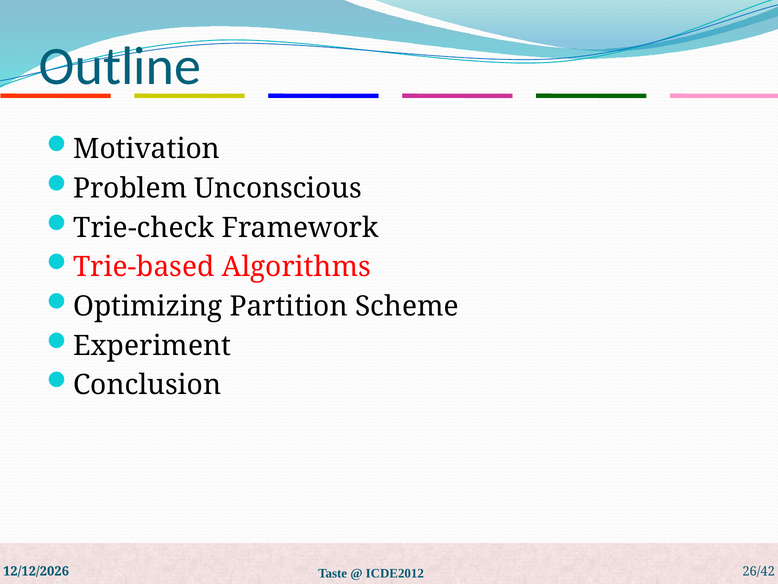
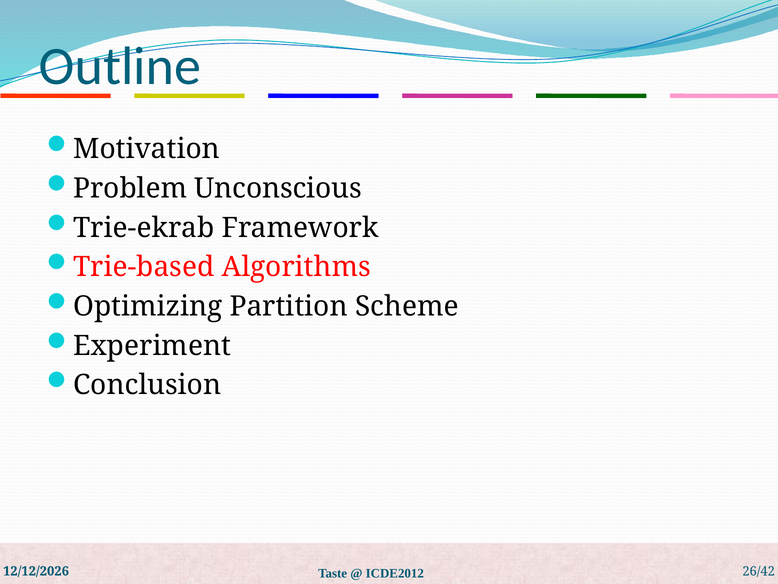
Trie-check: Trie-check -> Trie-ekrab (144, 228)
